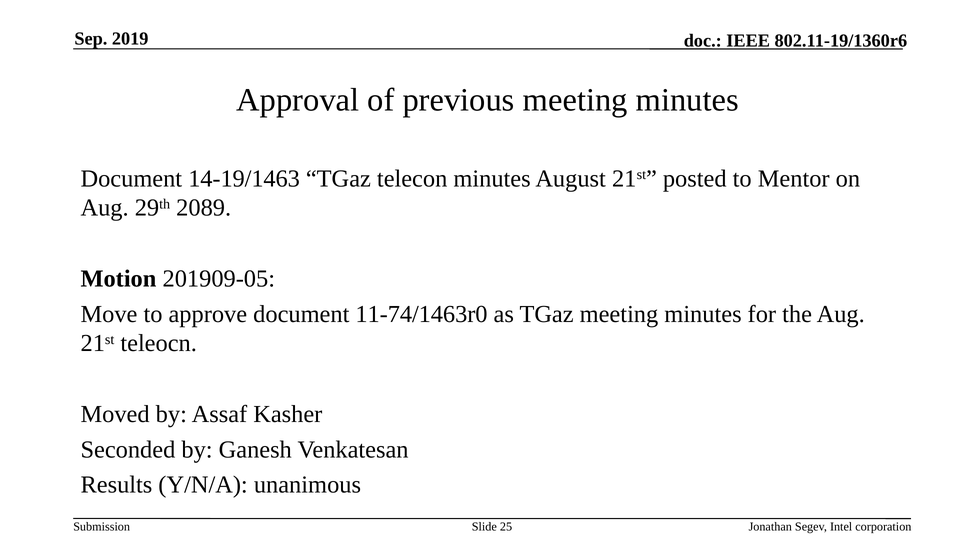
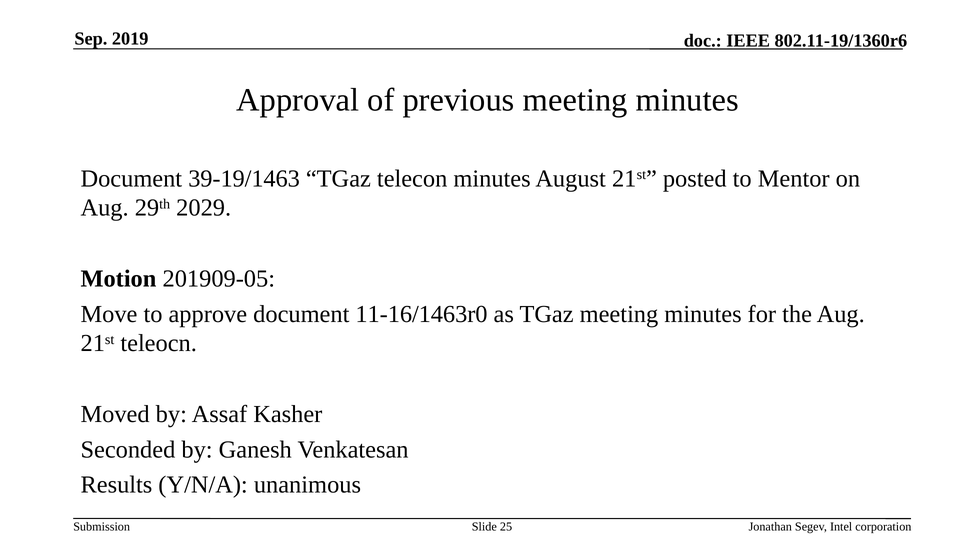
14-19/1463: 14-19/1463 -> 39-19/1463 (244, 179)
2089: 2089 -> 2029 (204, 208)
11-74/1463r0: 11-74/1463r0 -> 11-16/1463r0 (421, 314)
